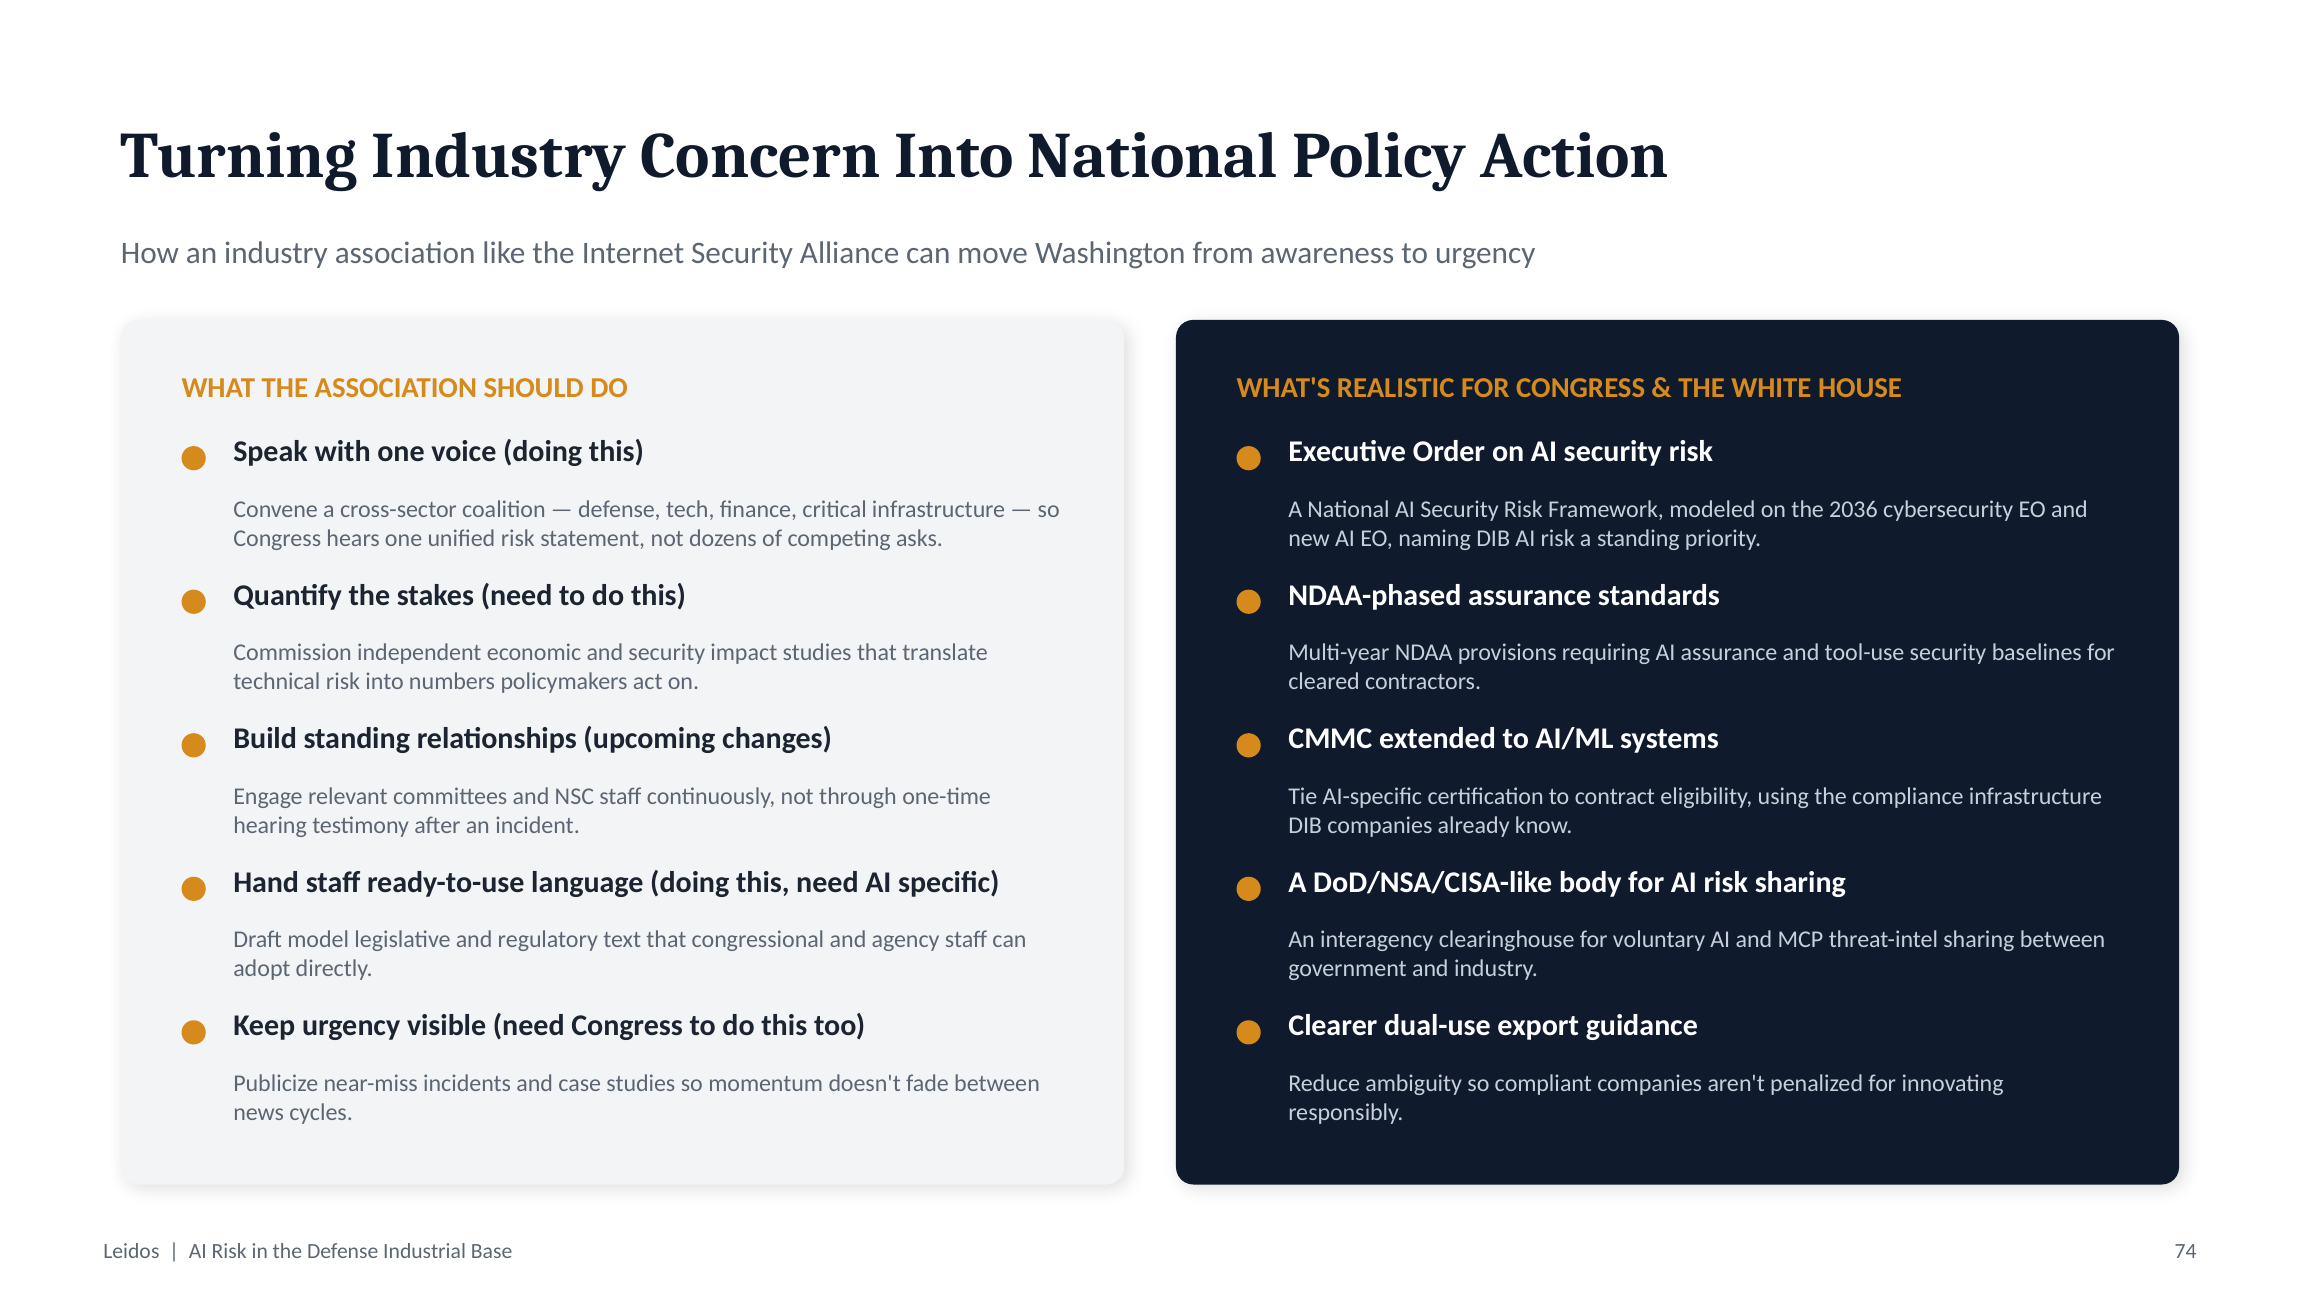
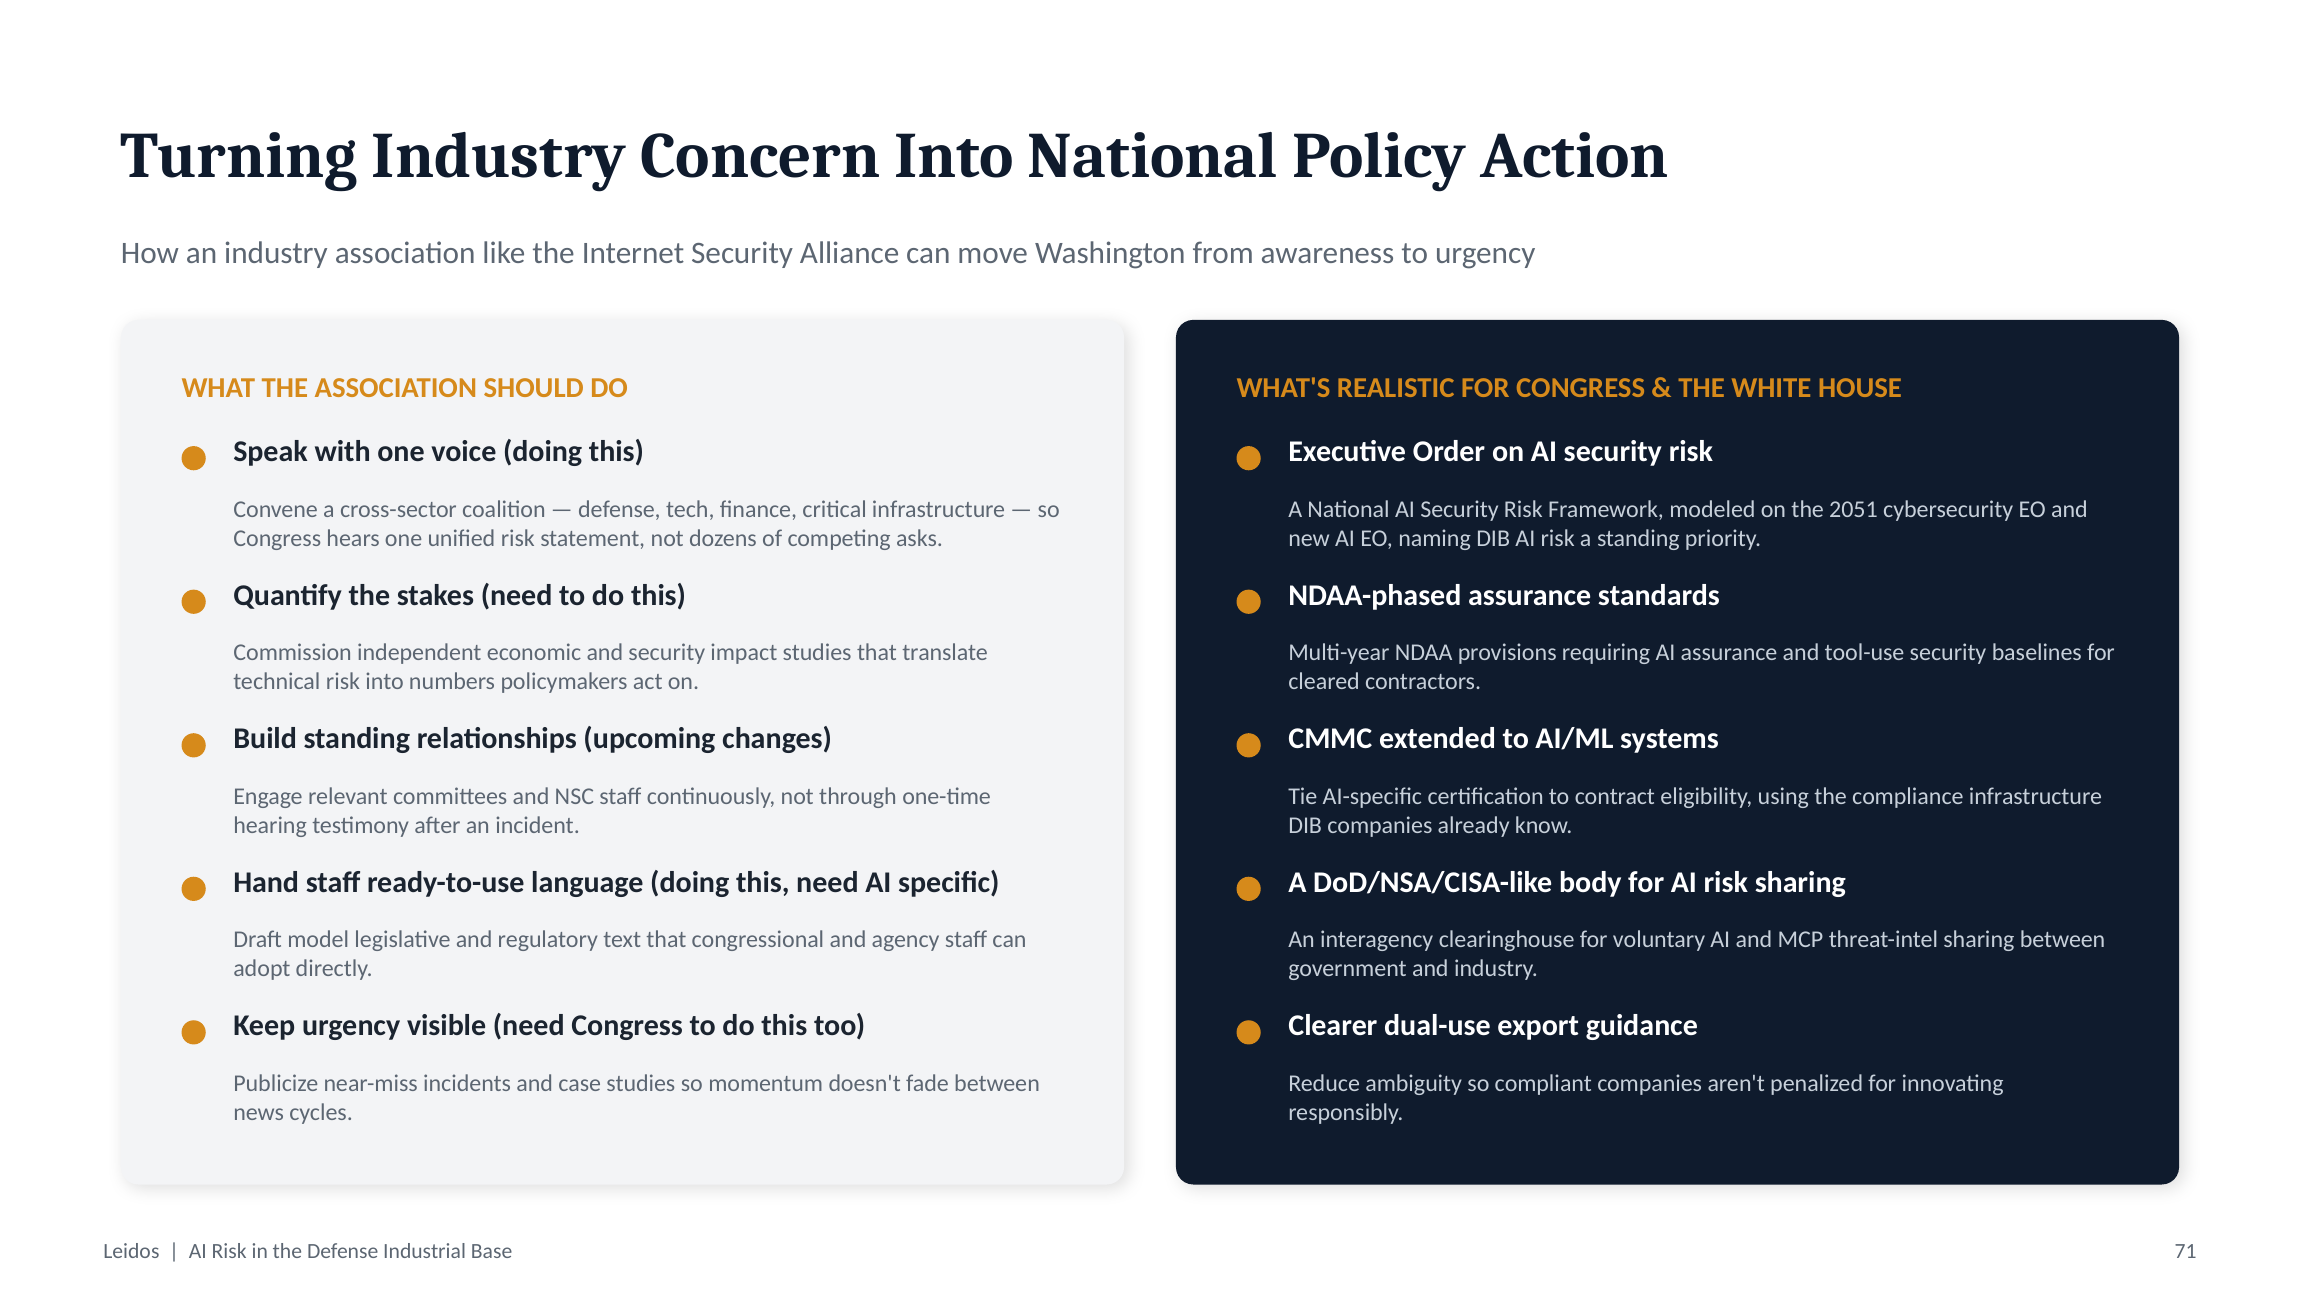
2036: 2036 -> 2051 (1854, 509)
74: 74 -> 71 (2186, 1252)
